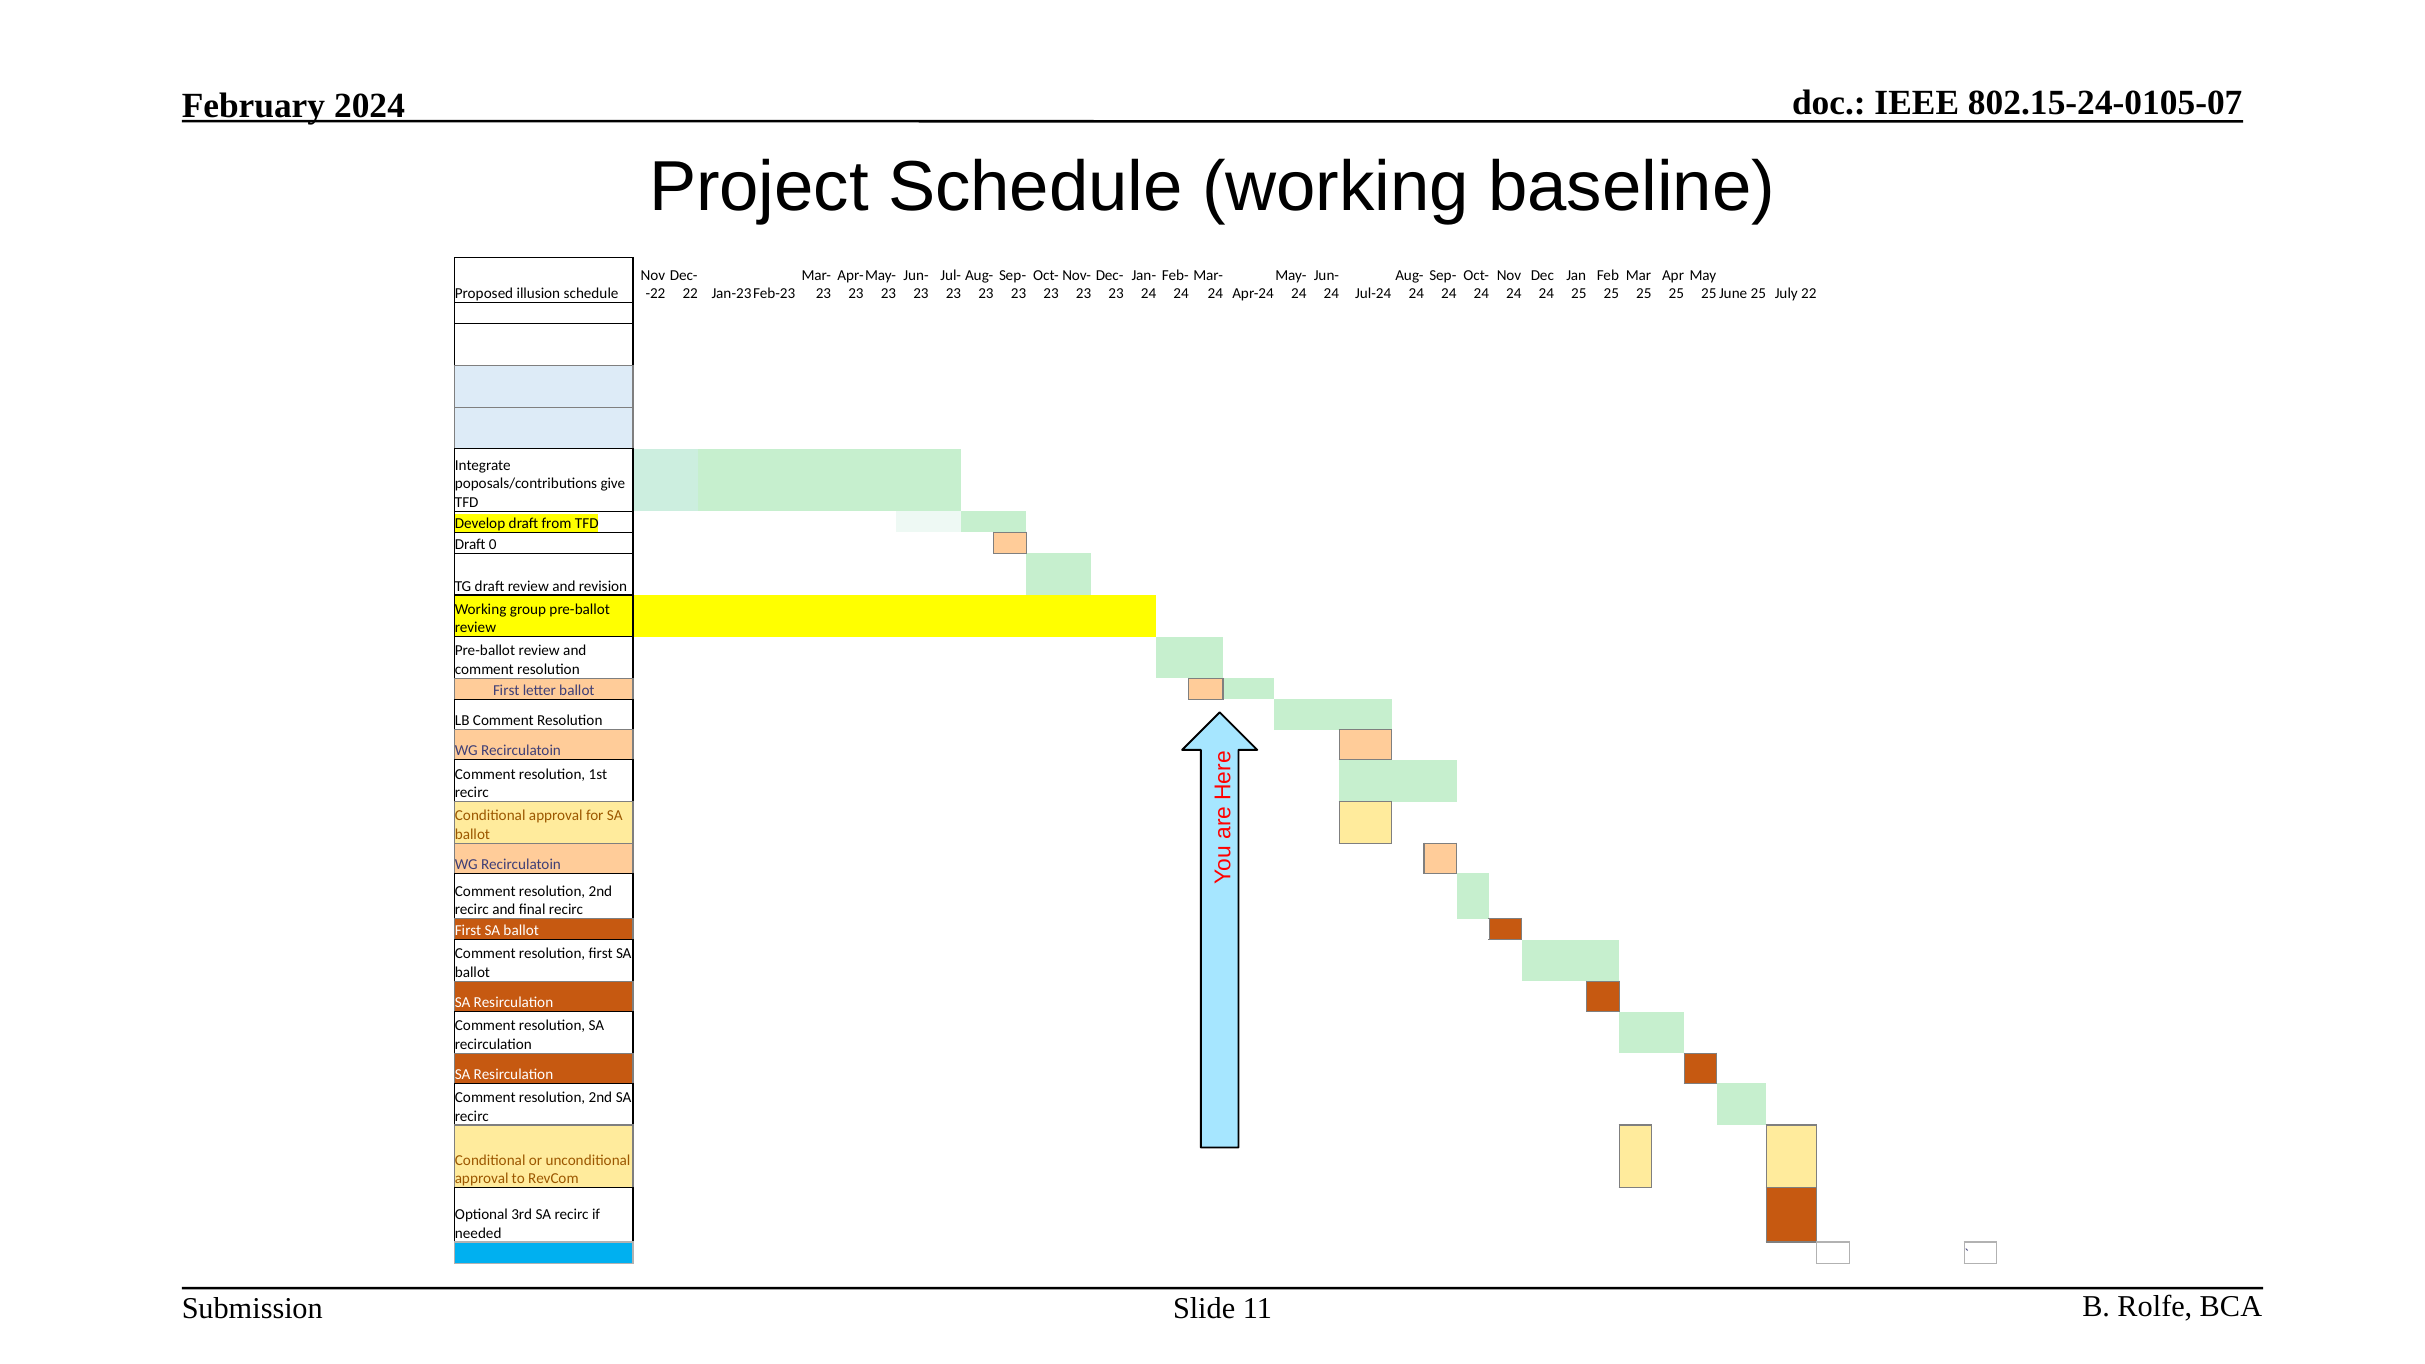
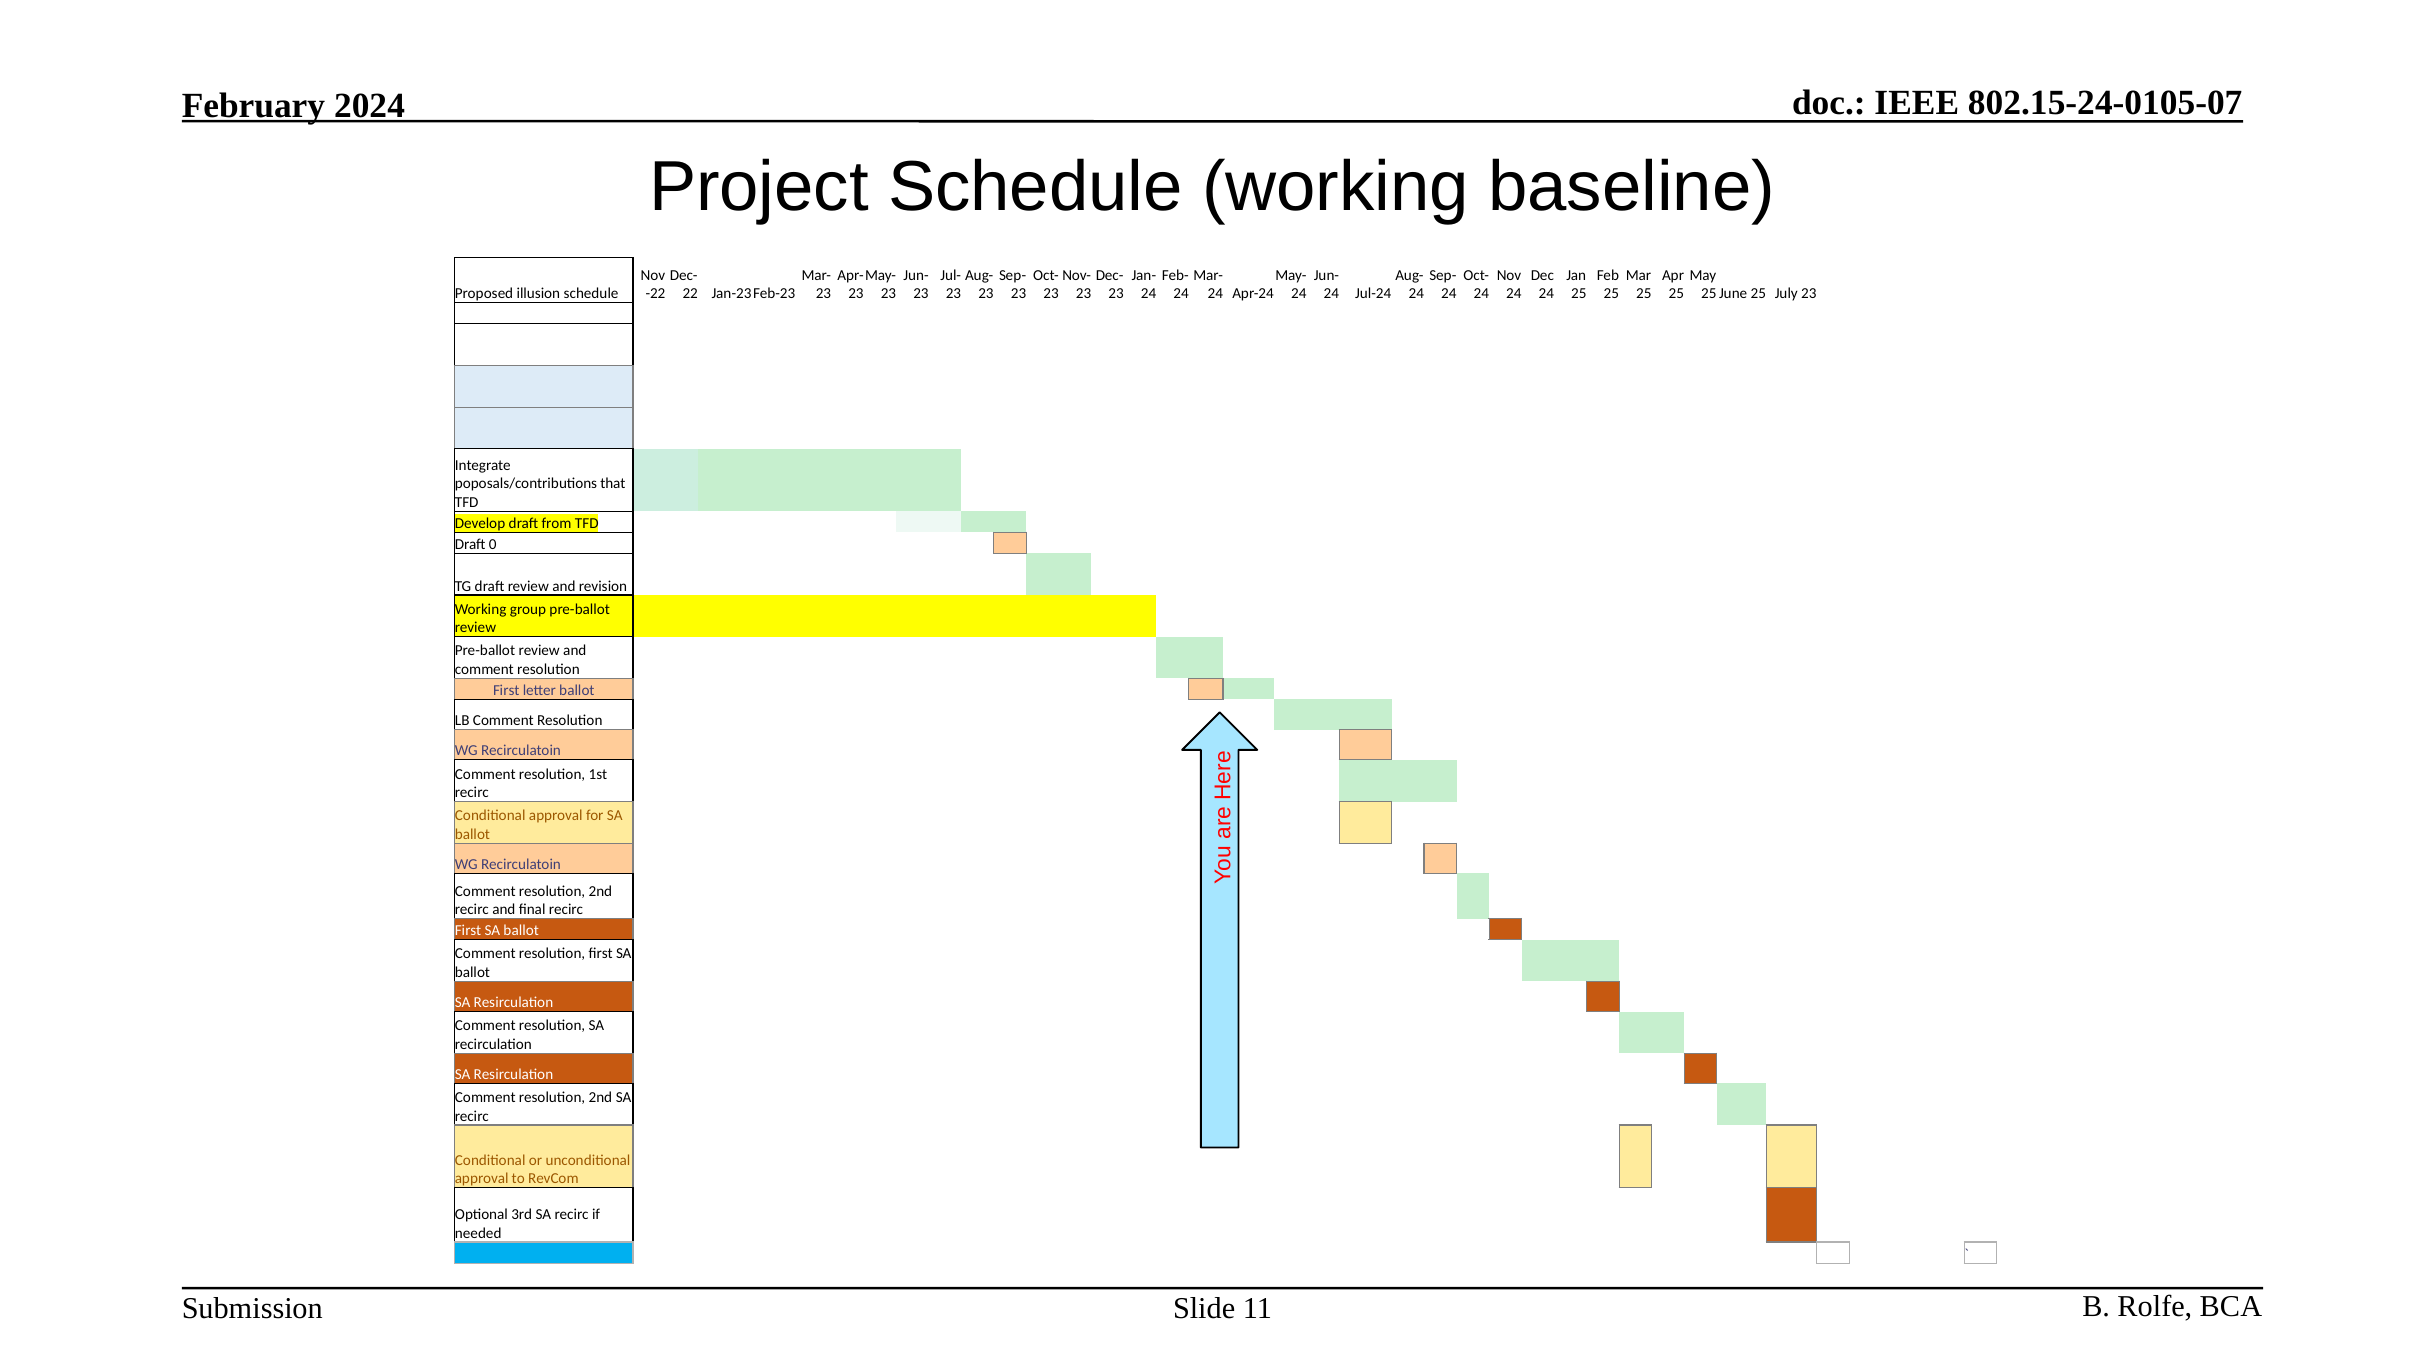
July 22: 22 -> 23 (1809, 294)
give: give -> that (613, 484)
